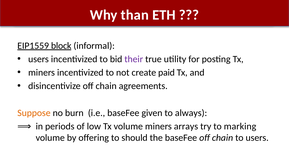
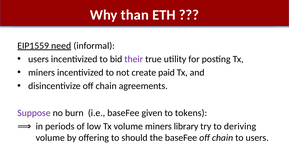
block: block -> need (61, 46)
Suppose colour: orange -> purple (34, 113)
always: always -> tokens (191, 113)
arrays: arrays -> library (186, 127)
marking: marking -> deriving (240, 127)
